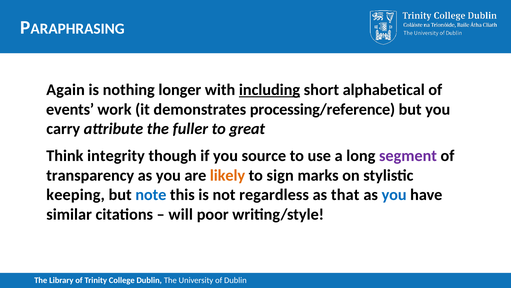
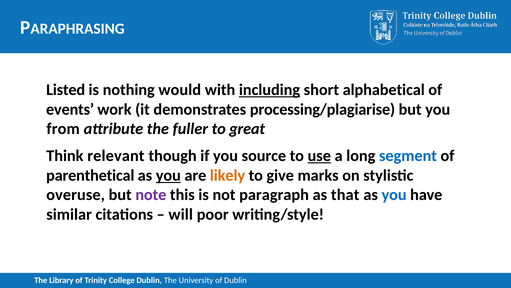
Again: Again -> Listed (66, 90)
longer: longer -> would (180, 90)
processing/reference: processing/reference -> processing/plagiarise (322, 109)
carry: carry -> from (63, 129)
integrity: integrity -> relevant (116, 156)
use underline: none -> present (319, 156)
segment colour: purple -> blue (408, 156)
transparency: transparency -> parenthetical (90, 175)
you underline: none -> present (168, 175)
sign: sign -> give (280, 175)
keeping: keeping -> overuse (76, 195)
note colour: blue -> purple (151, 195)
regardless: regardless -> paragraph (274, 195)
